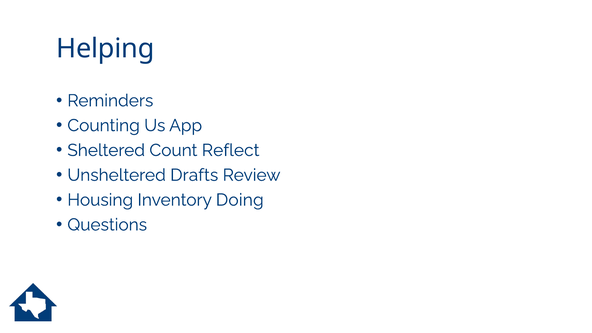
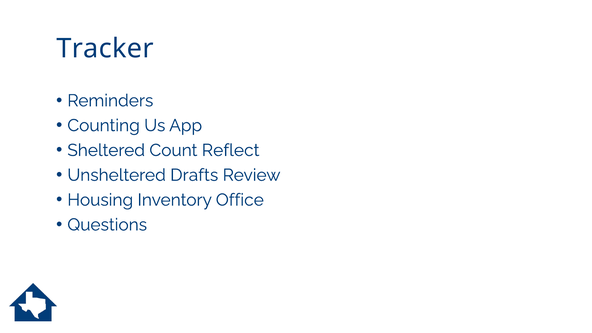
Helping: Helping -> Tracker (105, 49)
Doing: Doing -> Office (240, 200)
